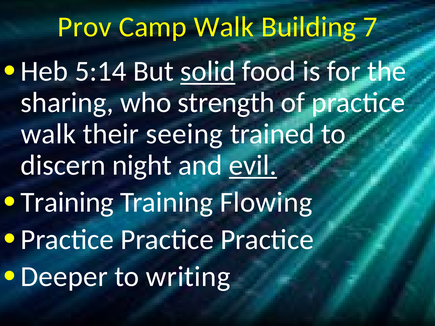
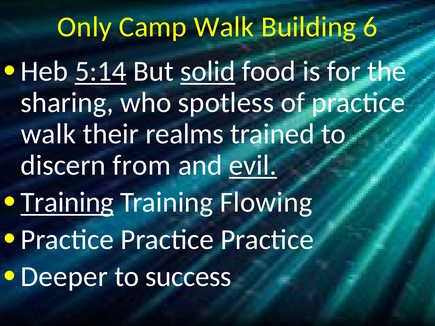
Prov: Prov -> Only (85, 27)
7: 7 -> 6 (370, 27)
5:14 underline: none -> present (101, 71)
strength: strength -> spotless (226, 103)
seeing: seeing -> realms (185, 134)
night: night -> from (142, 165)
Training underline: none -> present (67, 203)
writing: writing -> success (188, 277)
